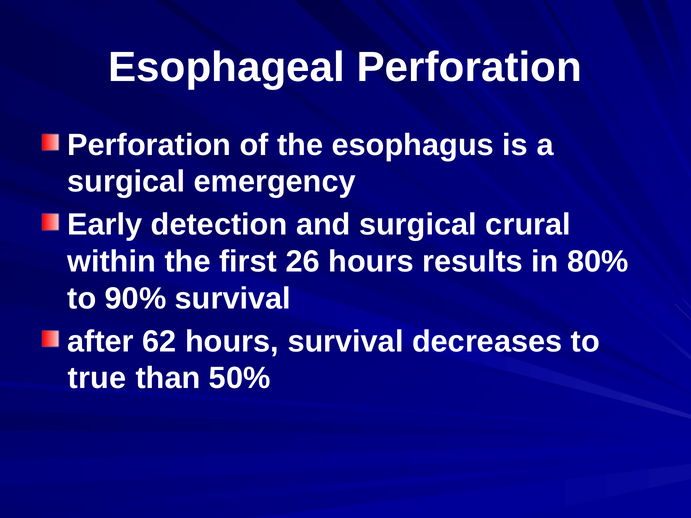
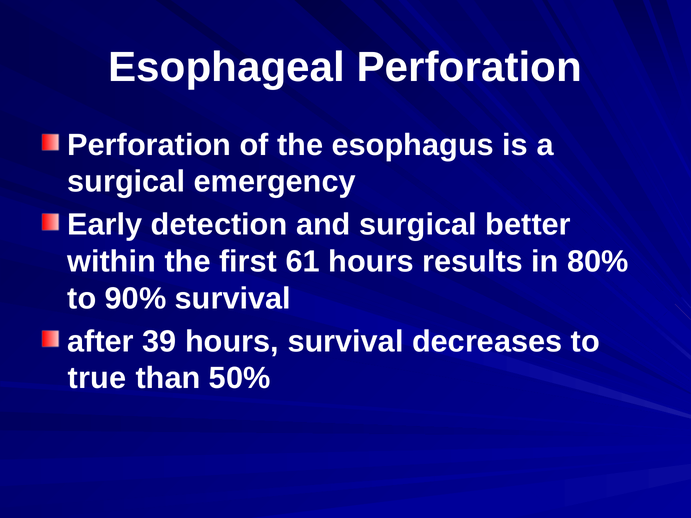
crural: crural -> better (528, 225)
26: 26 -> 61 (303, 262)
62: 62 -> 39 (159, 342)
